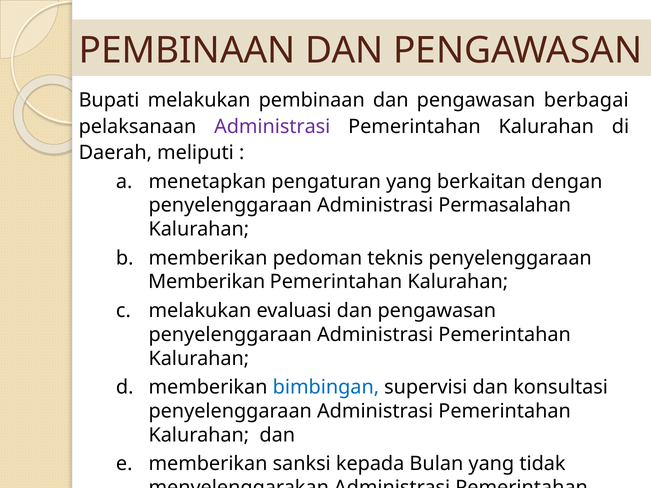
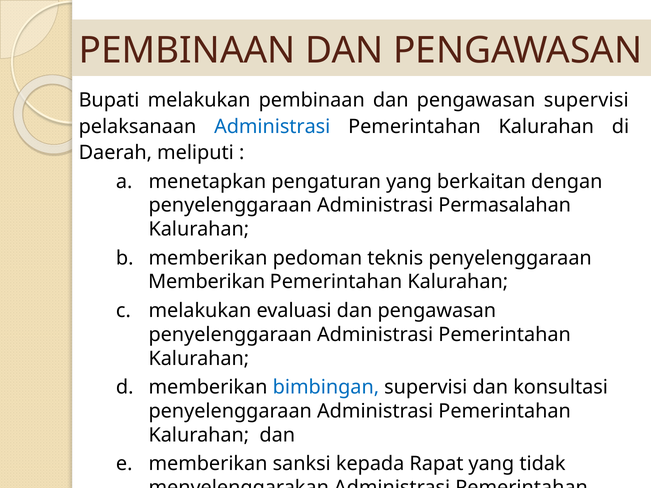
pengawasan berbagai: berbagai -> supervisi (586, 100)
Administrasi colour: purple -> blue (272, 127)
Bulan: Bulan -> Rapat (436, 464)
